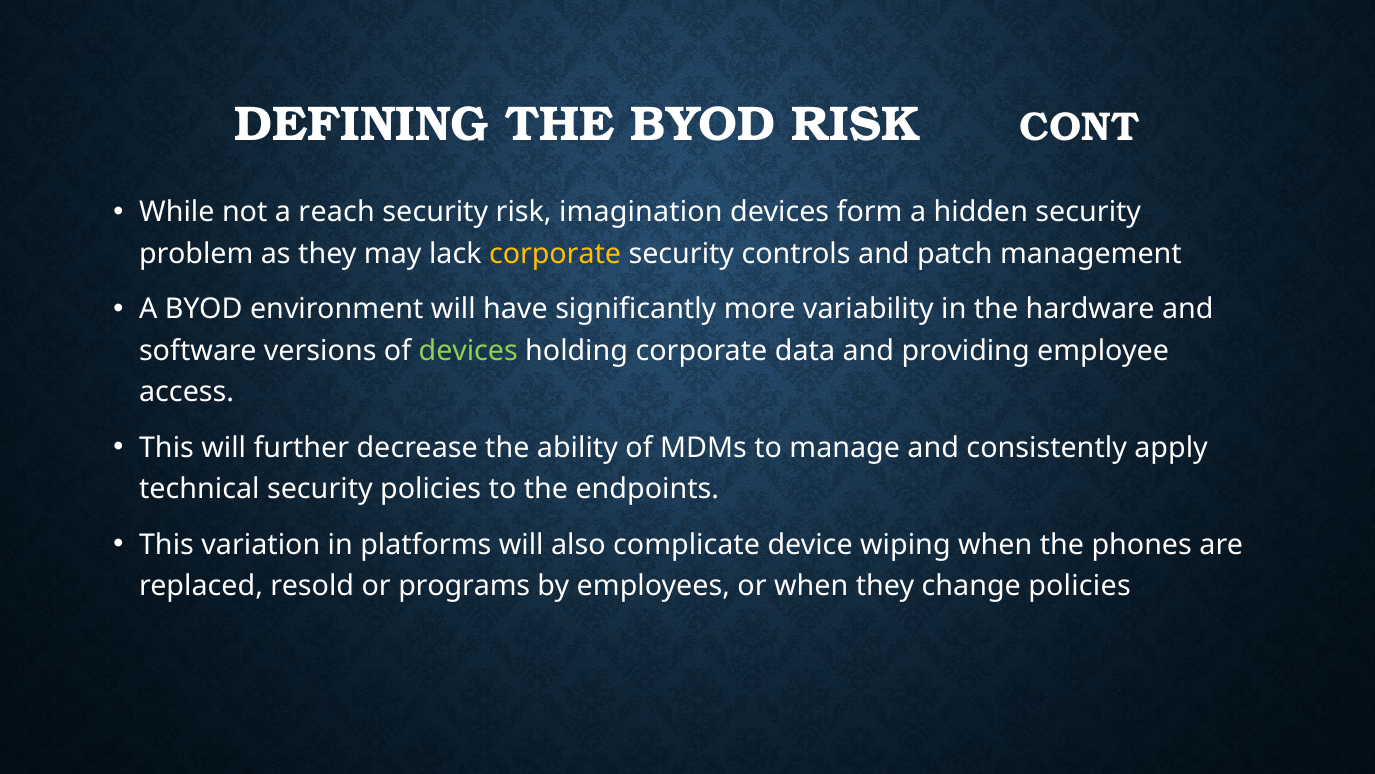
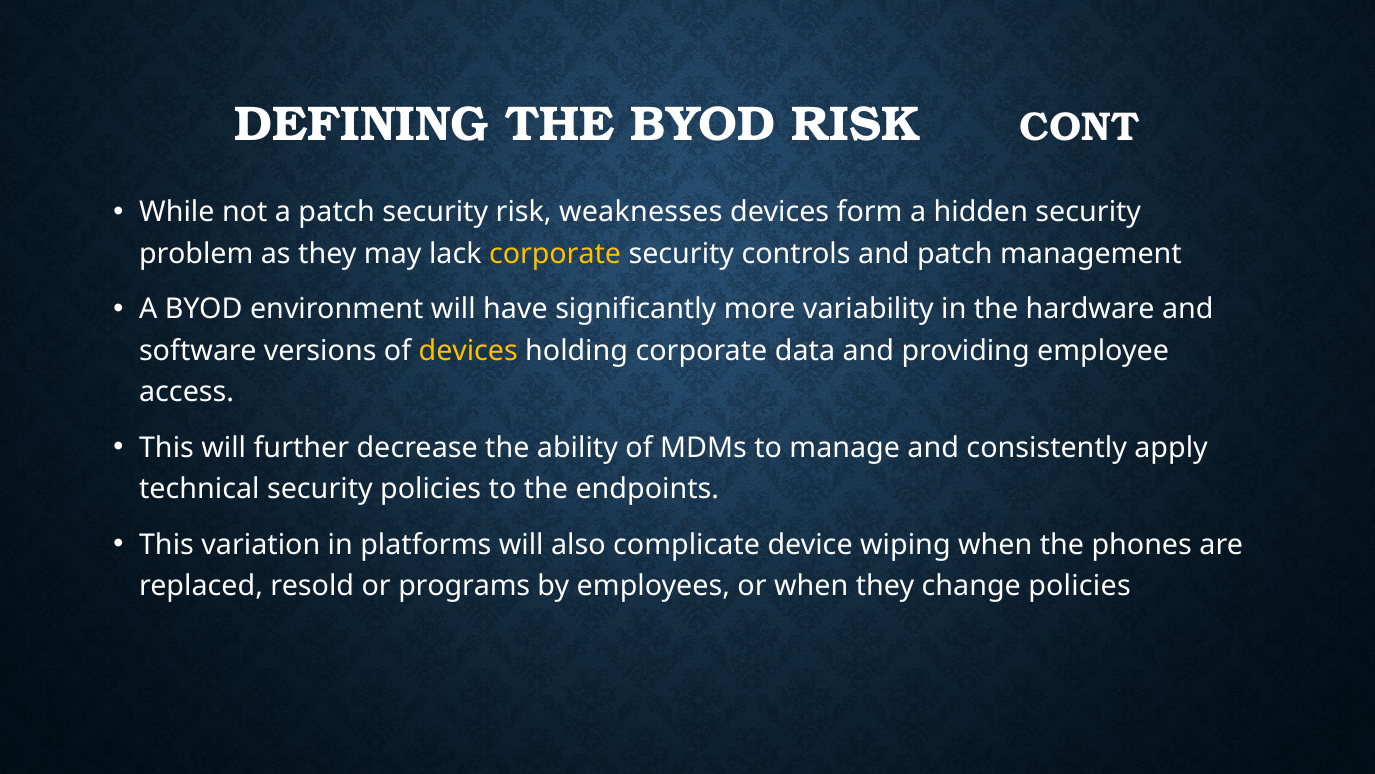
a reach: reach -> patch (337, 212)
imagination: imagination -> weaknesses (641, 212)
devices colour: light green -> yellow (468, 350)
